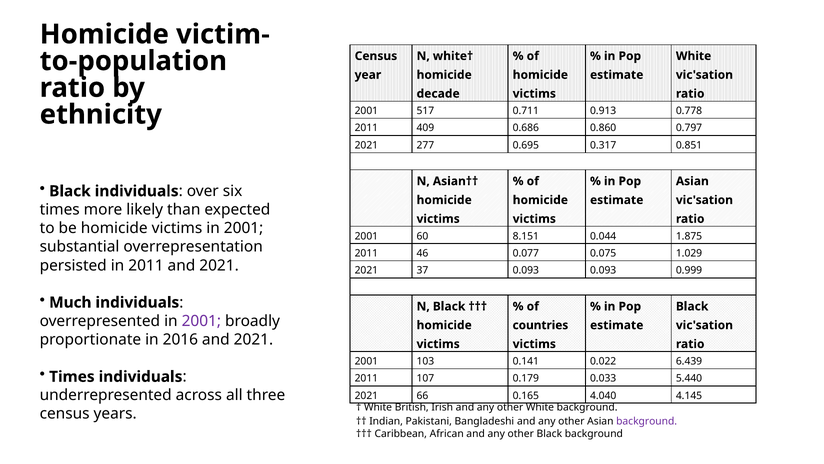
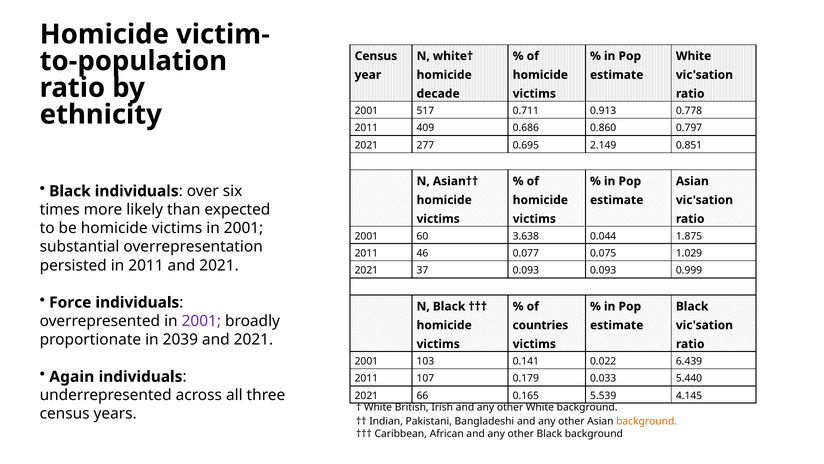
0.317: 0.317 -> 2.149 (603, 145)
8.151: 8.151 -> 3.638 (526, 236)
Much: Much -> Force (70, 302)
2016: 2016 -> 2039 (180, 339)
Times: Times -> Again (72, 376)
4.040: 4.040 -> 5.539 (603, 395)
background colour: purple -> orange (647, 421)
